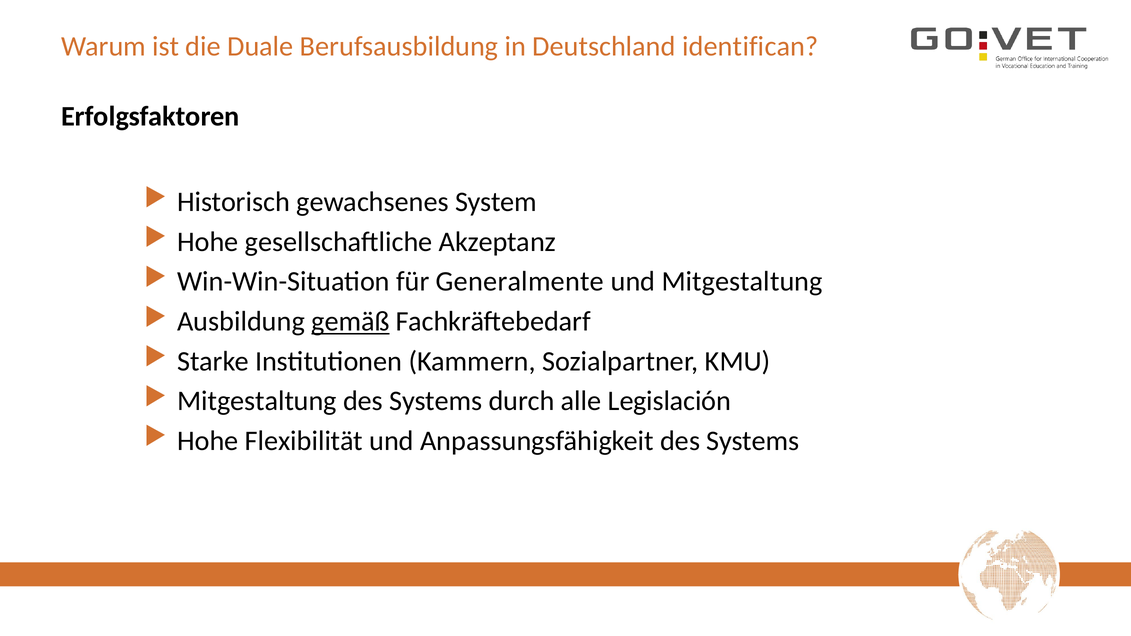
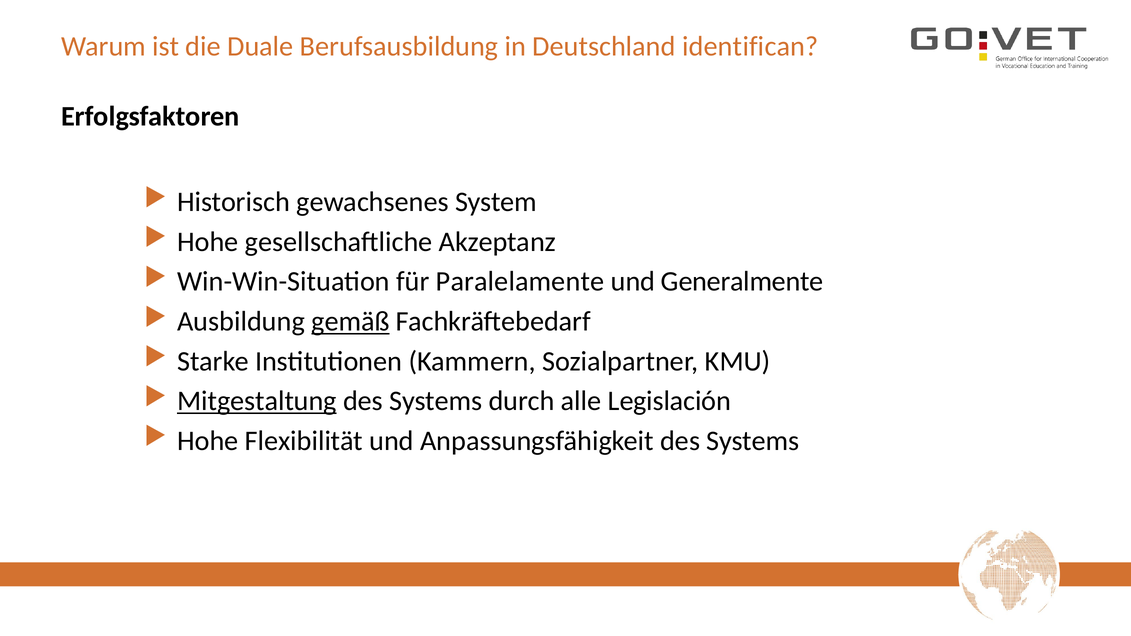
Generalmente: Generalmente -> Paralelamente (520, 282)
und Mitgestaltung: Mitgestaltung -> Generalmente (742, 282)
Mitgestaltung underline: none -> present (257, 401)
